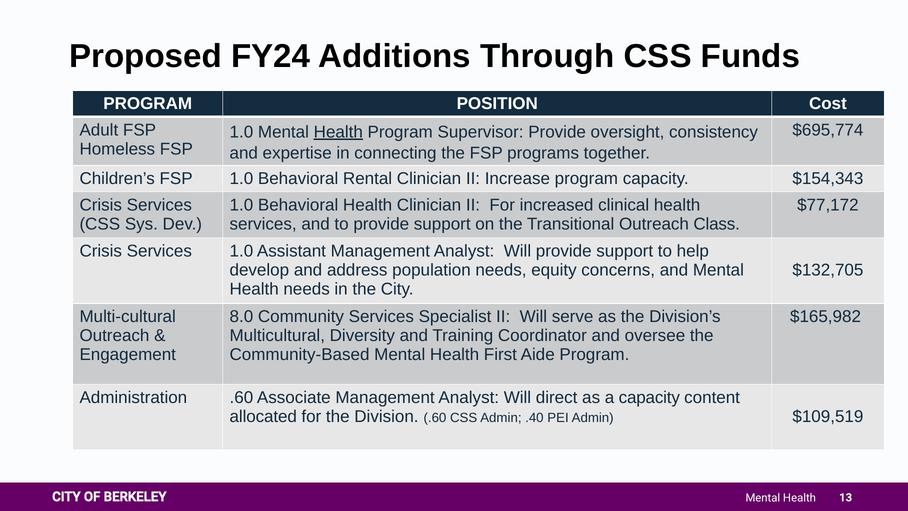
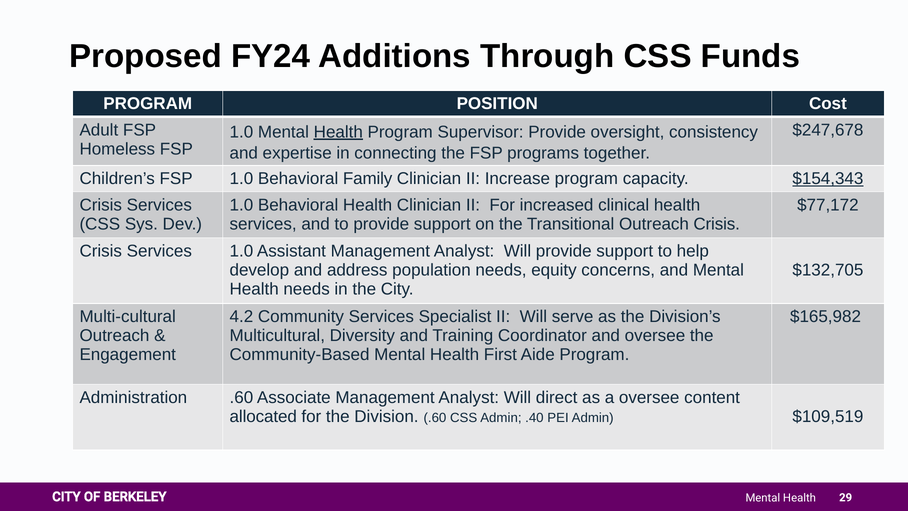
$695,774: $695,774 -> $247,678 (828, 130)
Rental: Rental -> Family (368, 179)
$154,343 underline: none -> present (828, 179)
Outreach Class: Class -> Crisis (717, 224)
8.0: 8.0 -> 4.2 (241, 316)
a capacity: capacity -> oversee (649, 397)
13: 13 -> 29 (846, 497)
